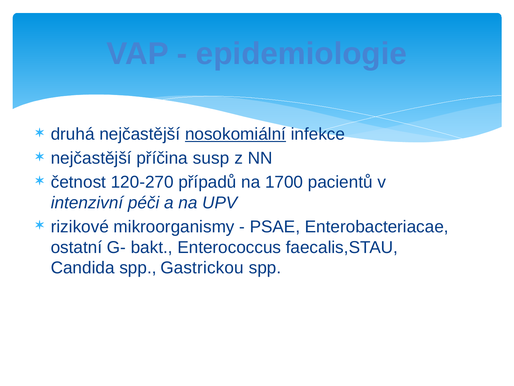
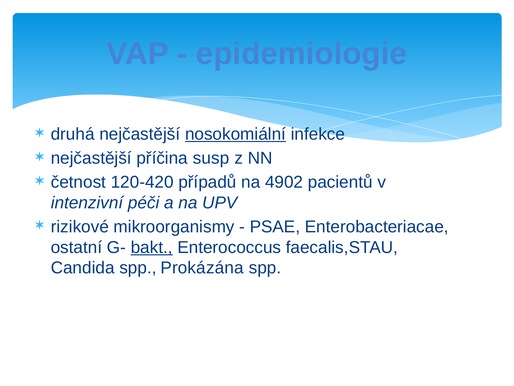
120-270: 120-270 -> 120-420 (142, 182)
1700: 1700 -> 4902 (284, 182)
bakt underline: none -> present (152, 247)
Gastrickou: Gastrickou -> Prokázána (202, 268)
